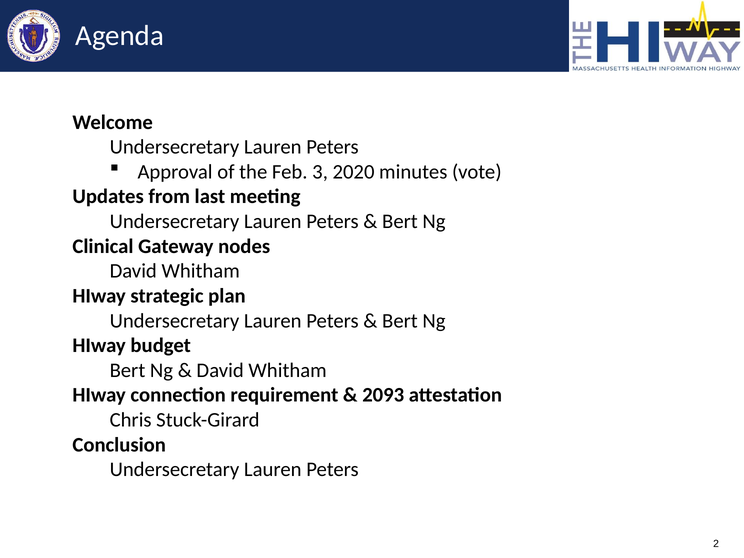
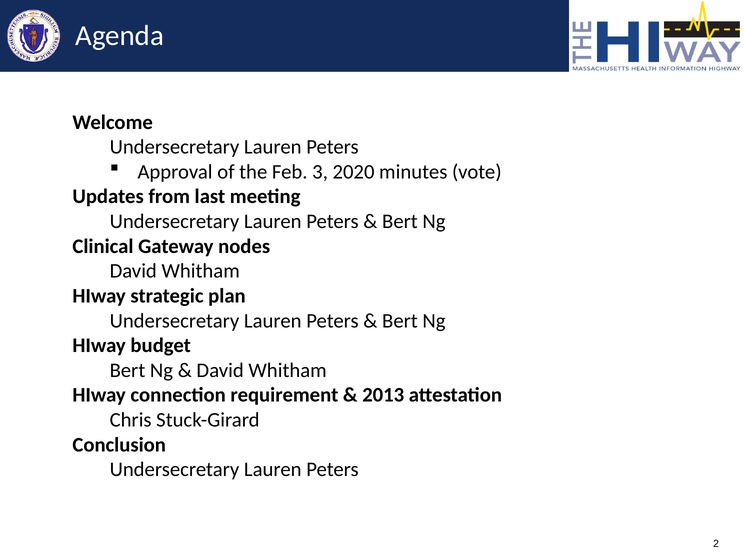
2093: 2093 -> 2013 (383, 395)
